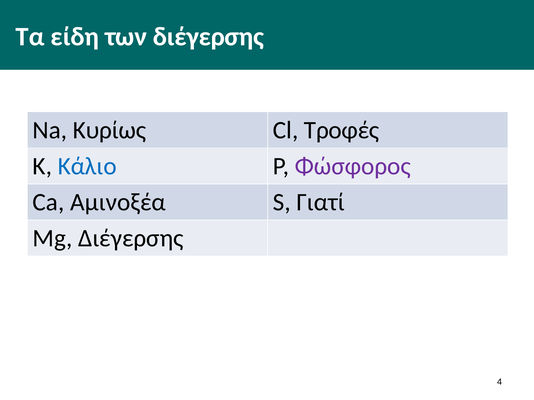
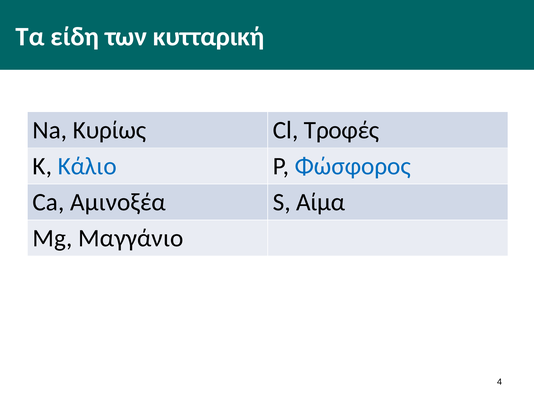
των διέγερσης: διέγερσης -> κυτταρική (209, 37)
Φώσφορος colour: purple -> blue (353, 166)
Γιατί: Γιατί -> Αίμα (321, 202)
Mg Διέγερσης: Διέγερσης -> Μαγγάνιο (131, 238)
